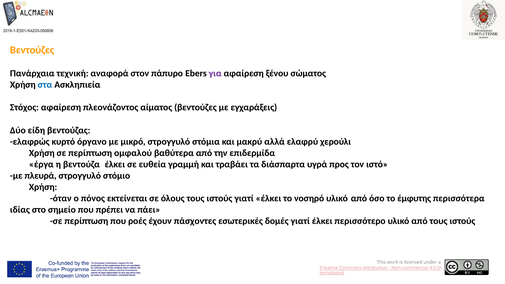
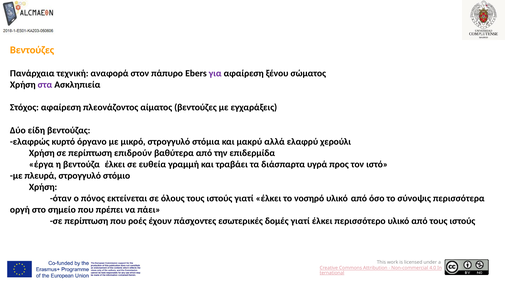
στα colour: blue -> purple (45, 85)
ομφαλού: ομφαλού -> επιδρούν (133, 153)
έμφυτης: έμφυτης -> σύνοψις (414, 198)
ιδίας: ιδίας -> οργή (20, 210)
